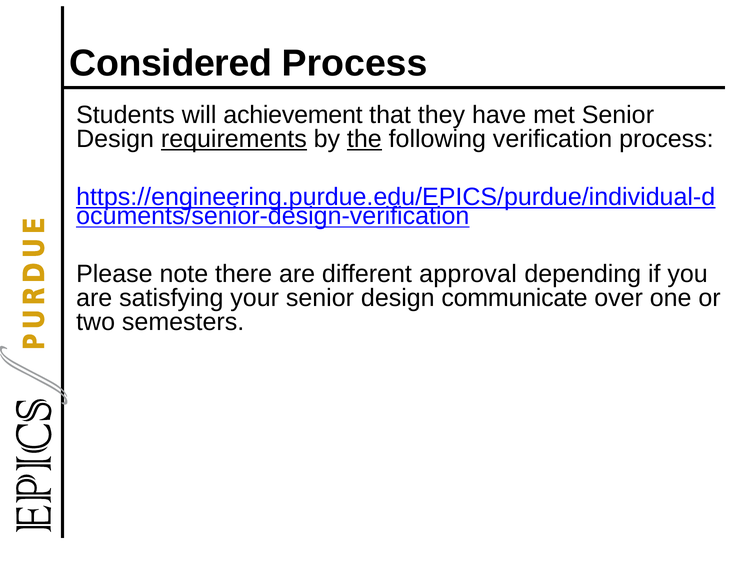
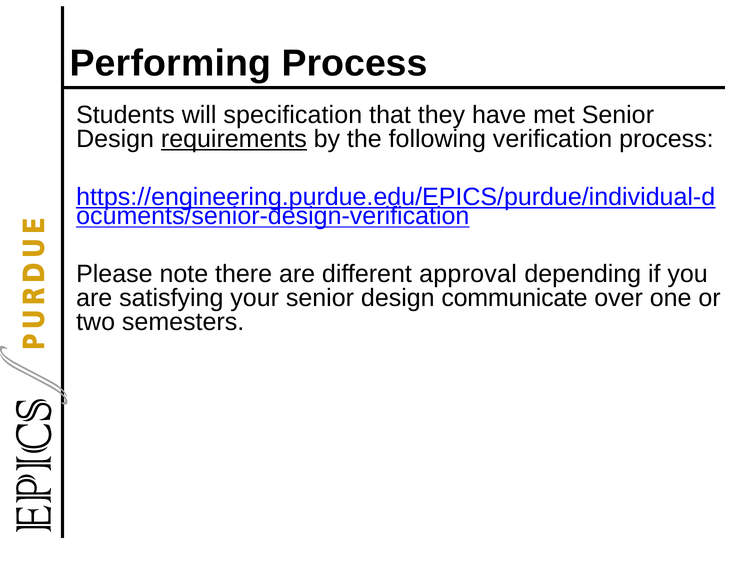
Considered: Considered -> Performing (170, 63)
achievement: achievement -> specification (293, 115)
the underline: present -> none (364, 139)
